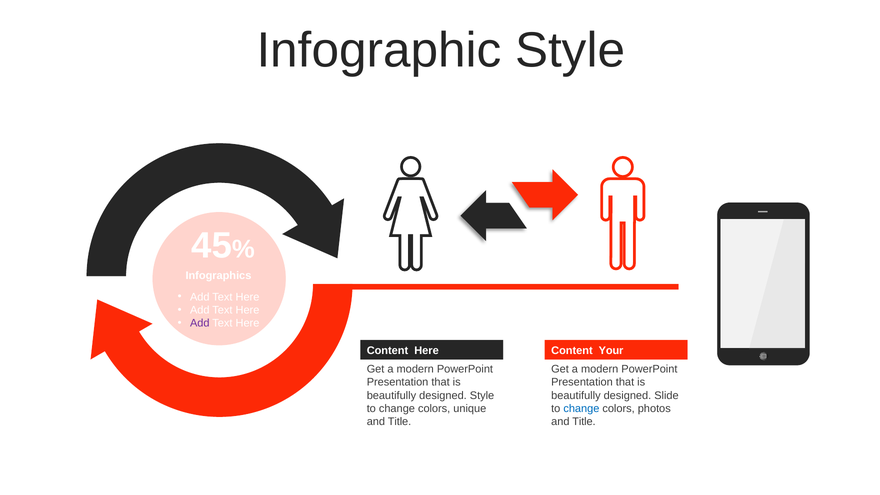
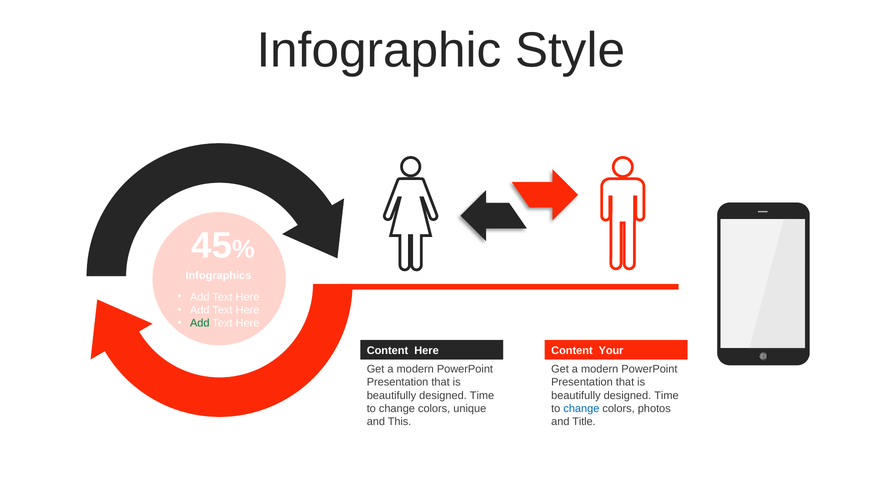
Add colour: purple -> green (200, 323)
Style: Style -> Time (482, 395)
Slide: Slide -> Time (666, 395)
Title: Title -> This (400, 422)
